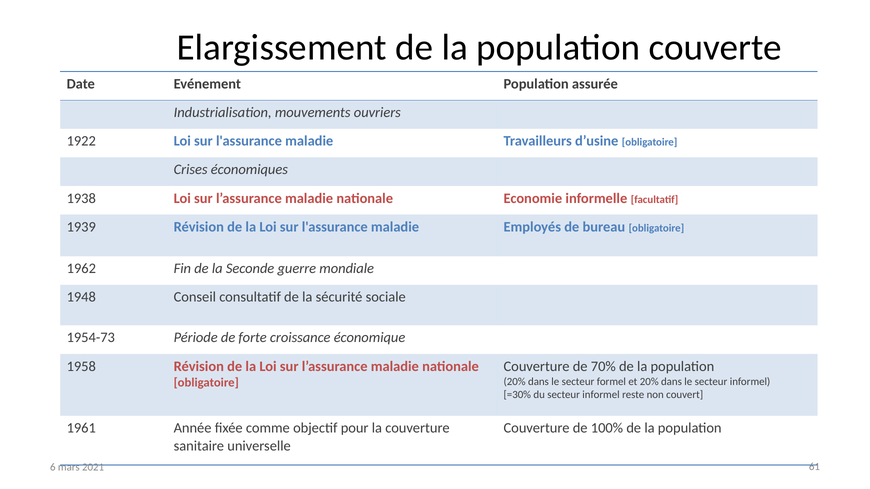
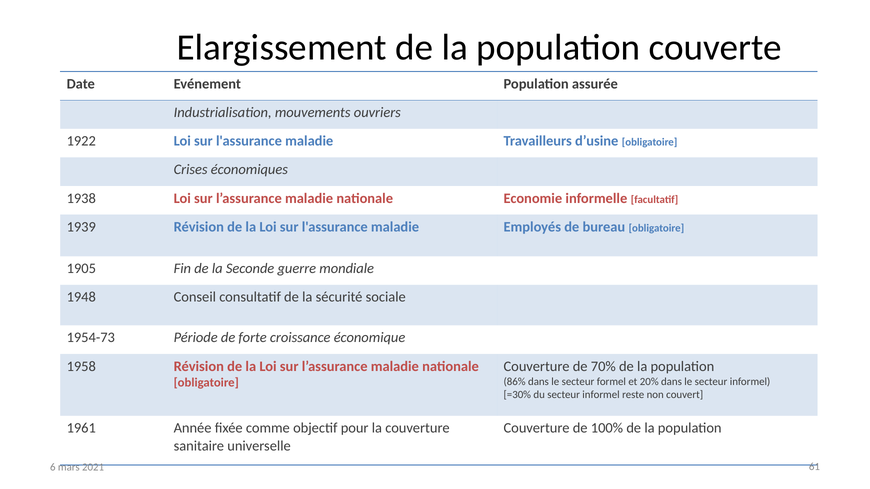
1962: 1962 -> 1905 (81, 269)
20%: 20% -> 86% (515, 382)
